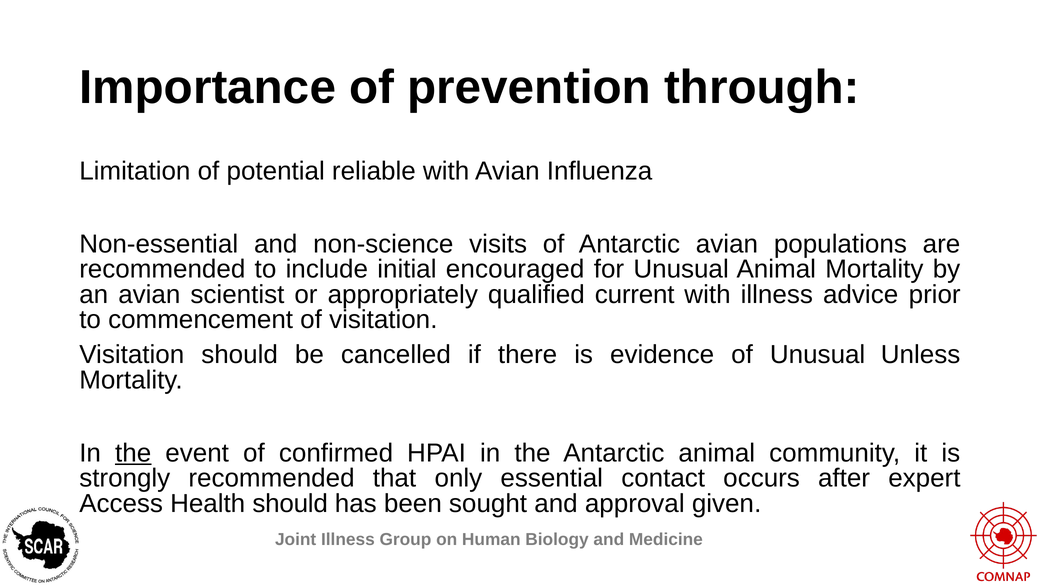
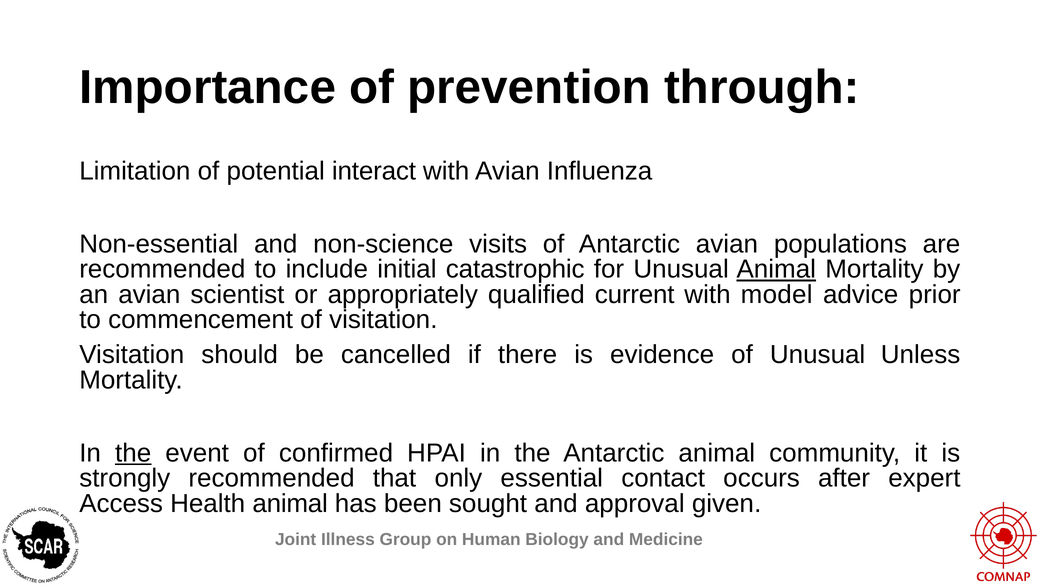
reliable: reliable -> interact (374, 171)
encouraged: encouraged -> catastrophic (515, 269)
Animal underline: none -> present (776, 269)
with illness: illness -> model (777, 295)
Health should: should -> animal (290, 504)
